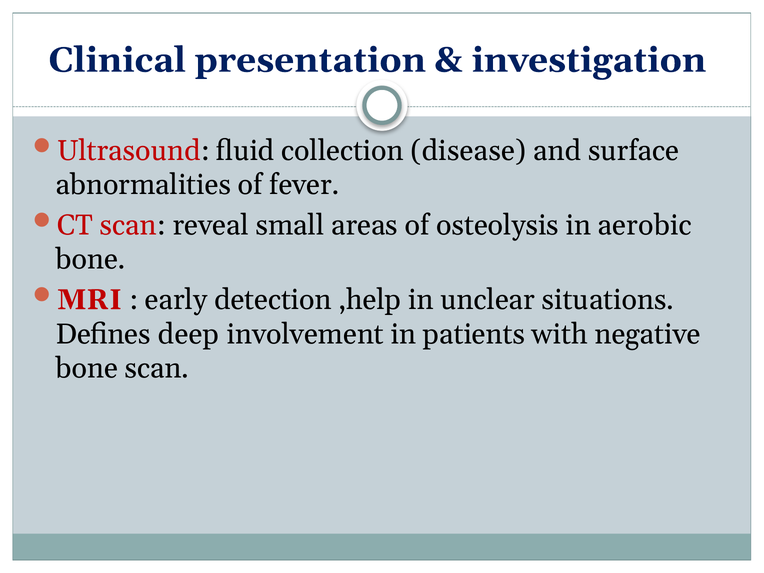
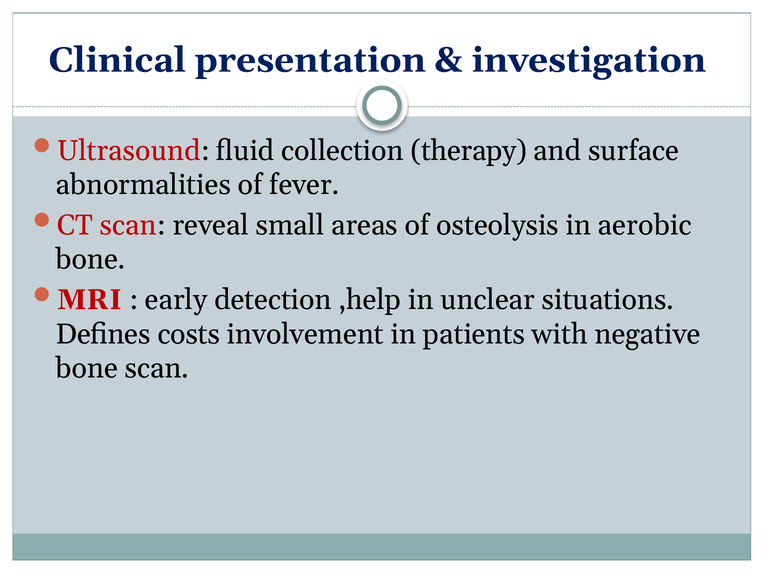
disease: disease -> therapy (469, 151)
deep: deep -> costs (189, 334)
